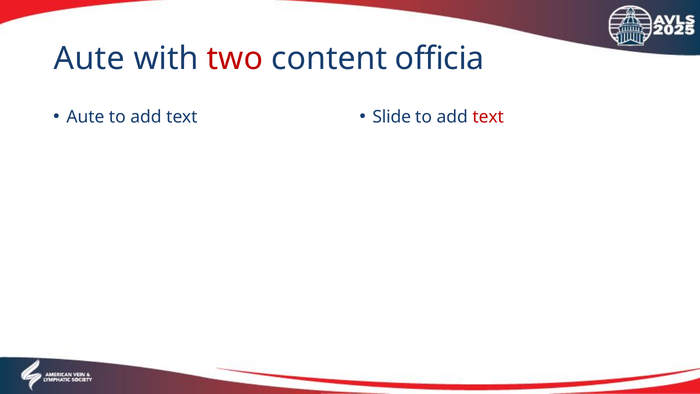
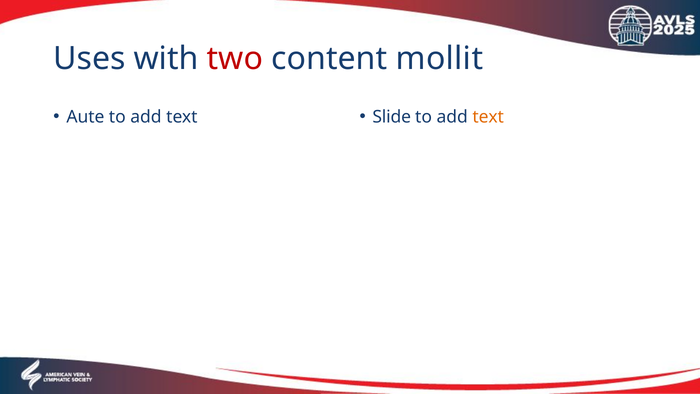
Aute: Aute -> Uses (89, 59)
officia: officia -> mollit (439, 59)
text colour: red -> orange (488, 117)
